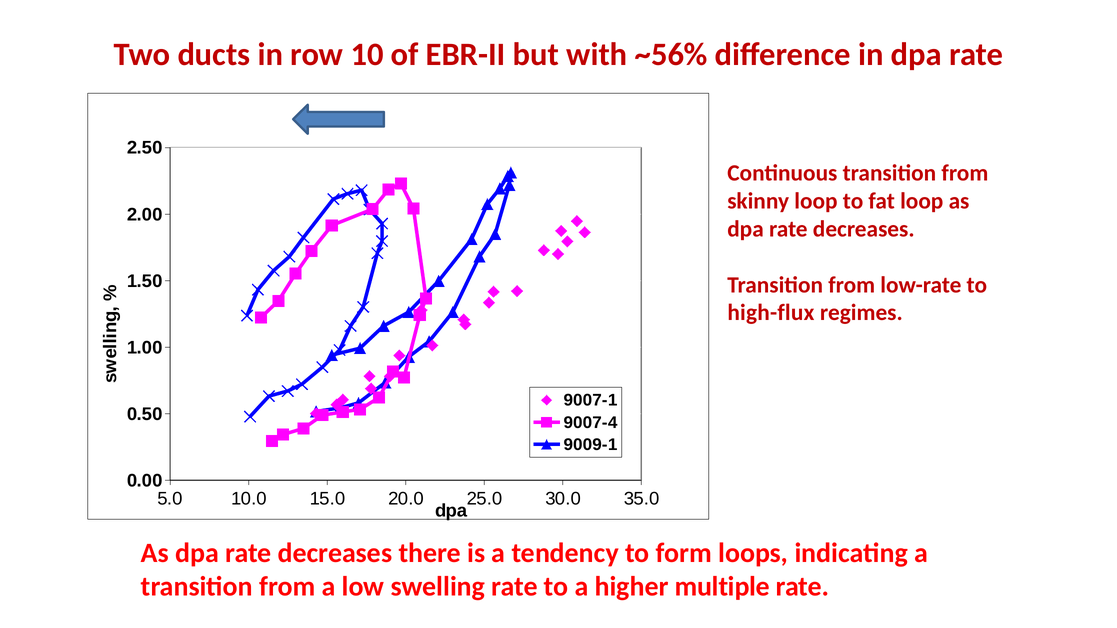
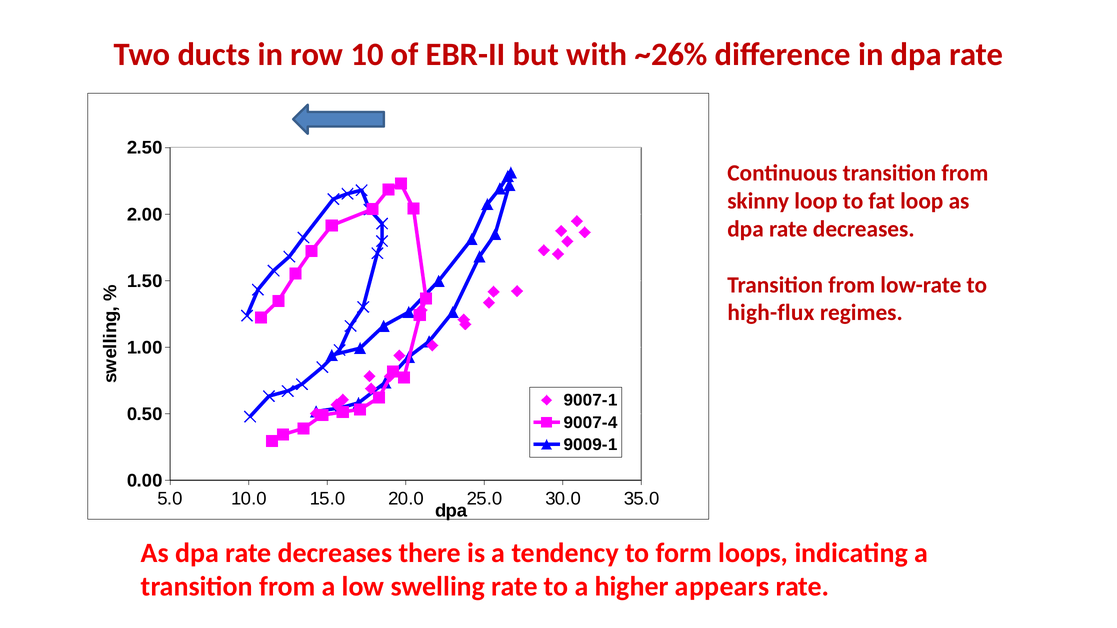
~56%: ~56% -> ~26% (671, 55)
multiple: multiple -> appears (722, 587)
